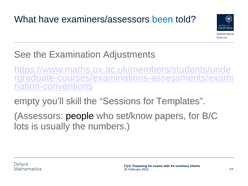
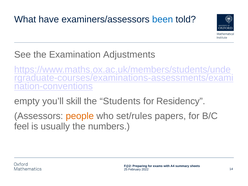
Sessions: Sessions -> Students (120, 101)
Templates: Templates -> Residency (181, 101)
people colour: black -> orange (80, 116)
set/know: set/know -> set/rules (134, 116)
lots: lots -> feel (22, 126)
